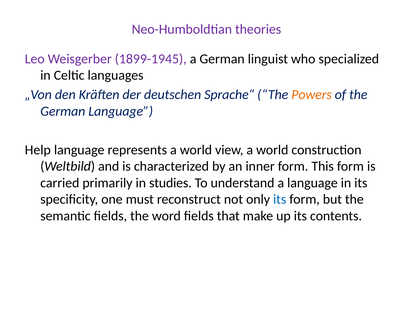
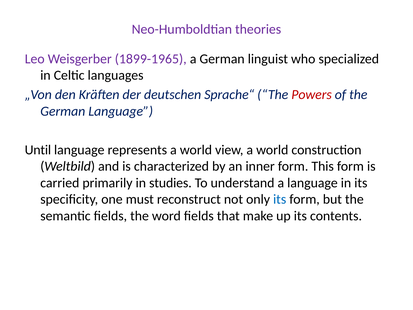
1899-1945: 1899-1945 -> 1899-1965 (151, 59)
Powers colour: orange -> red (312, 95)
Help: Help -> Until (38, 150)
